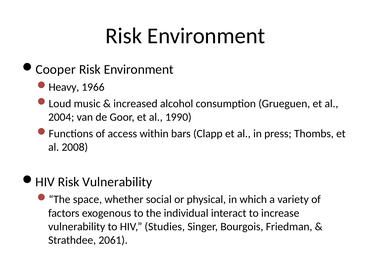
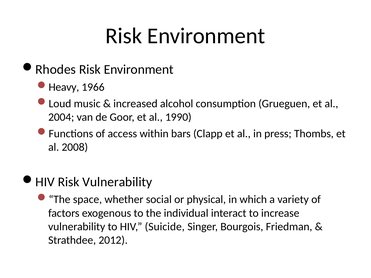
Cooper: Cooper -> Rhodes (56, 70)
Studies: Studies -> Suicide (165, 227)
2061: 2061 -> 2012 (113, 240)
